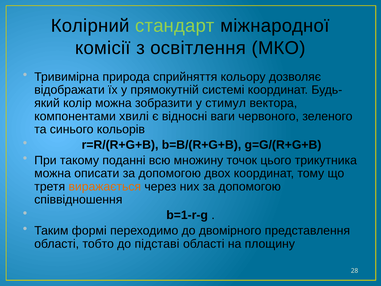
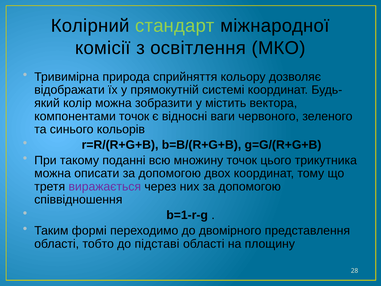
стимул: стимул -> містить (226, 103)
компонентами хвилі: хвилі -> точок (134, 116)
виражається colour: orange -> purple (105, 186)
